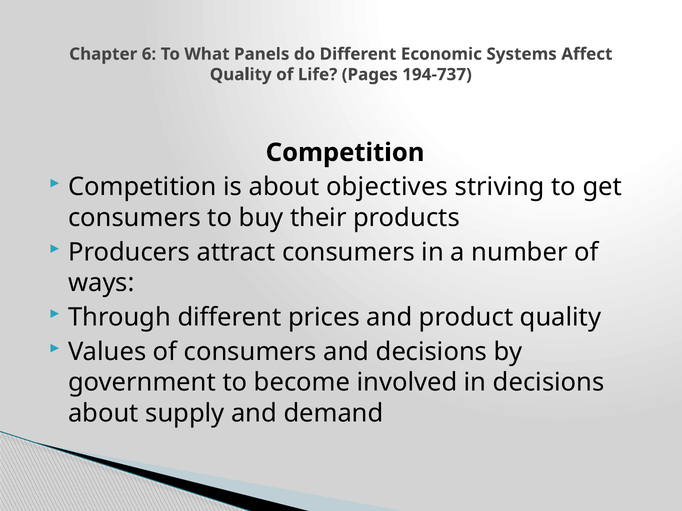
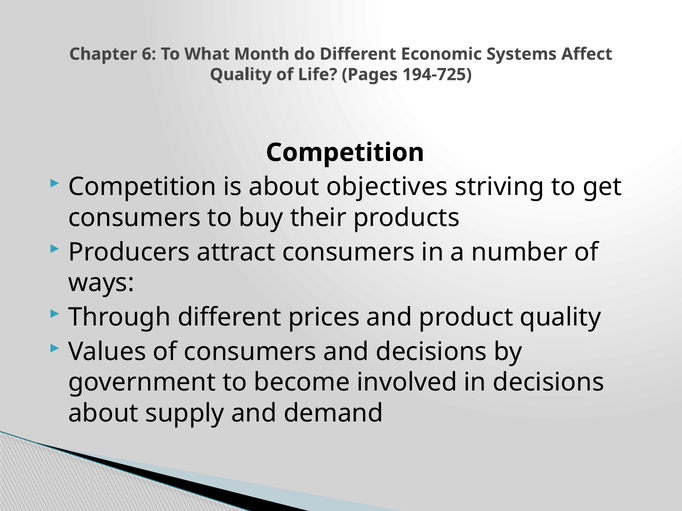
Panels: Panels -> Month (262, 54)
194-737: 194-737 -> 194-725 (437, 75)
